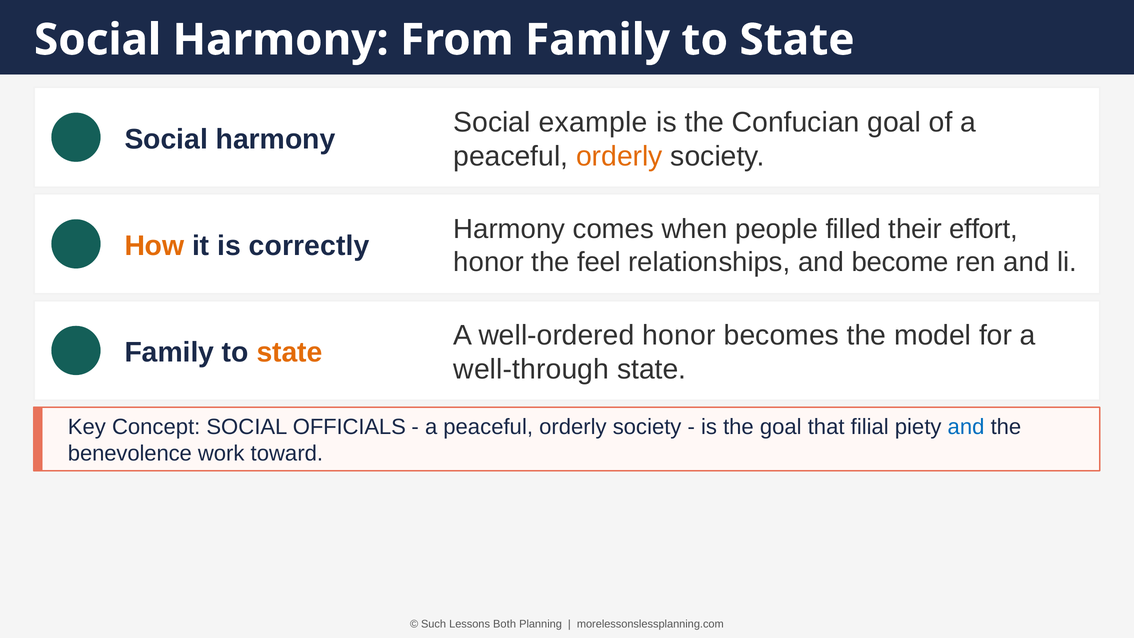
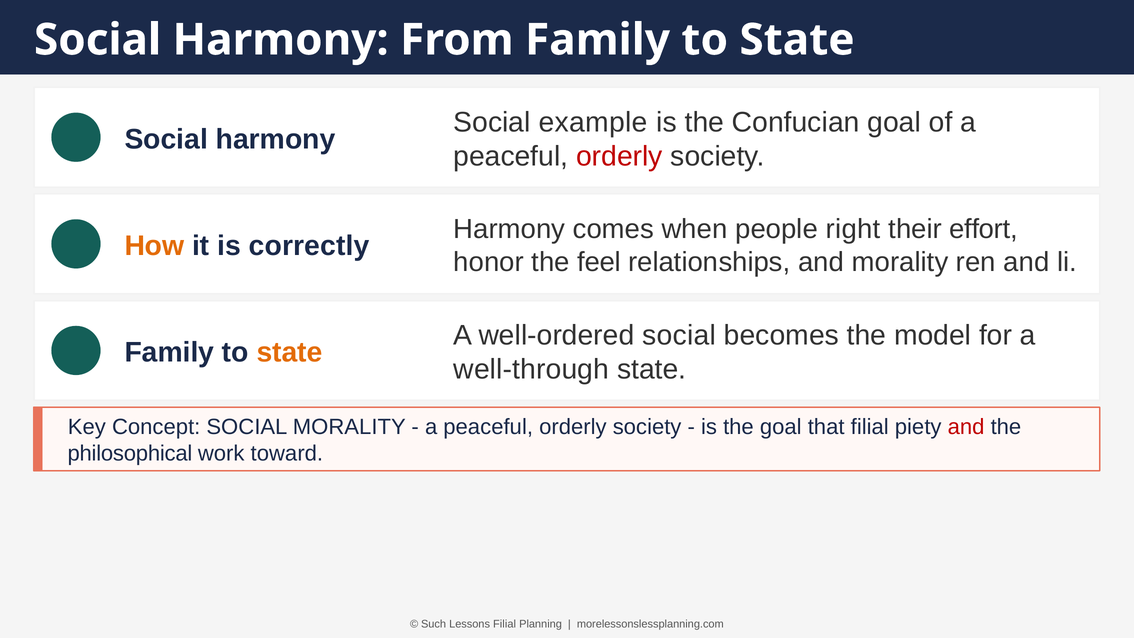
orderly colour: orange -> red (619, 156)
filled: filled -> right (853, 229)
and become: become -> morality (900, 262)
well-ordered honor: honor -> social (679, 335)
SOCIAL OFFICIALS: OFFICIALS -> MORALITY (349, 427)
and colour: blue -> red (966, 427)
benevolence: benevolence -> philosophical (130, 454)
Lessons Both: Both -> Filial (505, 624)
